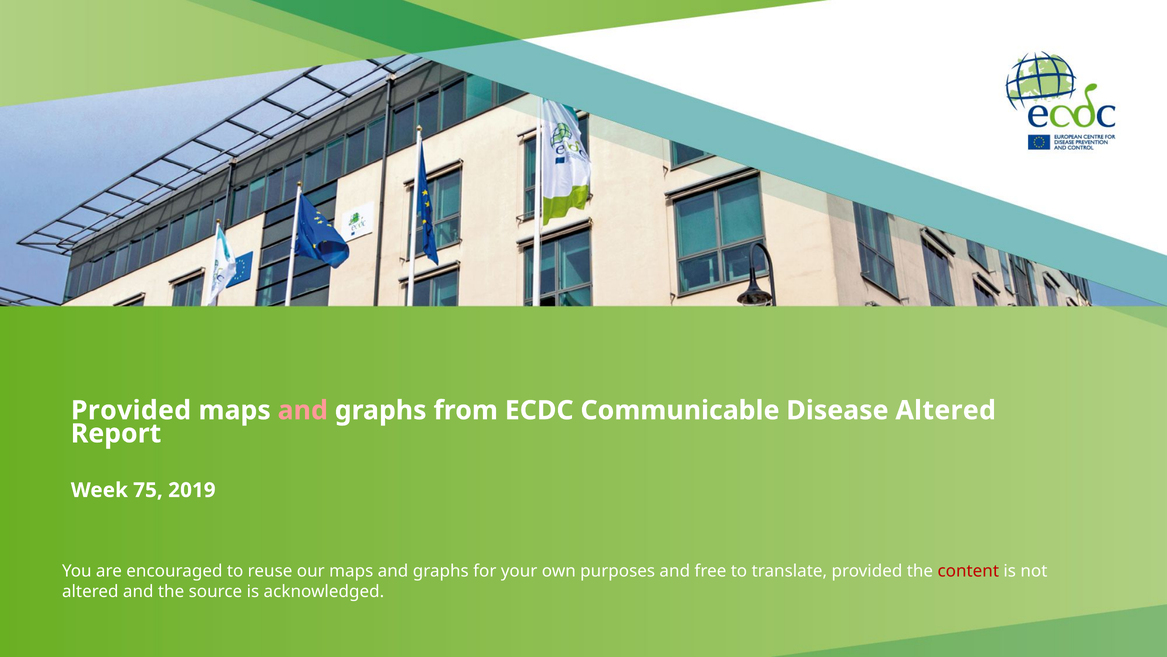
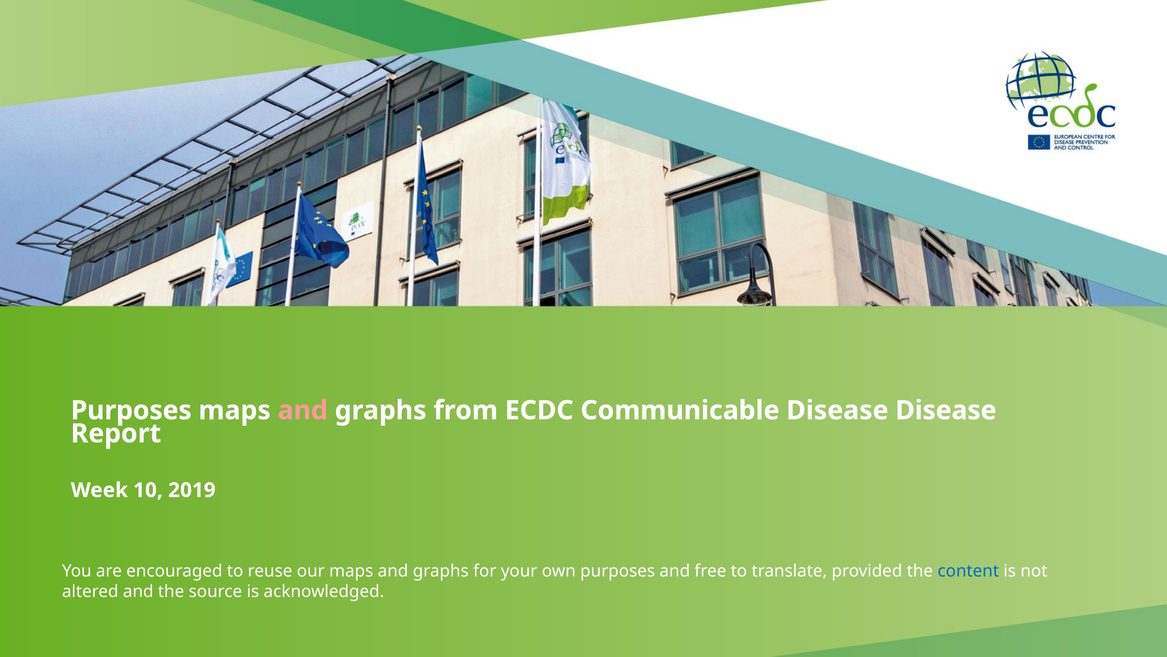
Provided: Provided -> Purposes (131, 410)
Disease Altered: Altered -> Disease (946, 410)
75: 75 -> 10 (148, 490)
content colour: red -> blue (968, 571)
